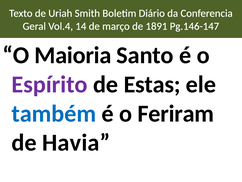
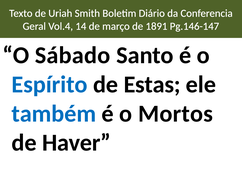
Maioria: Maioria -> Sábado (73, 55)
Espírito colour: purple -> blue (50, 84)
Feriram: Feriram -> Mortos (176, 113)
Havia: Havia -> Haver (76, 142)
